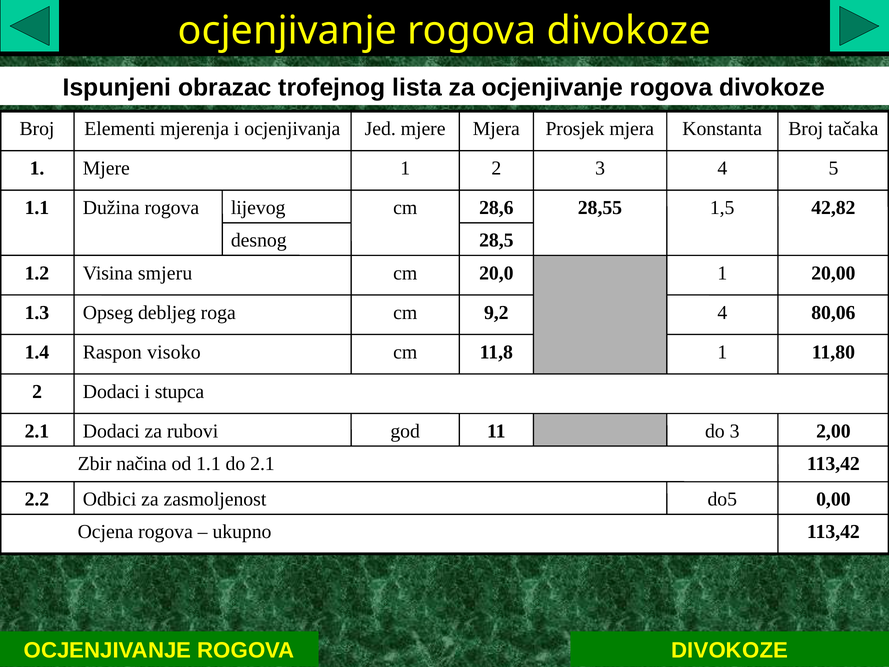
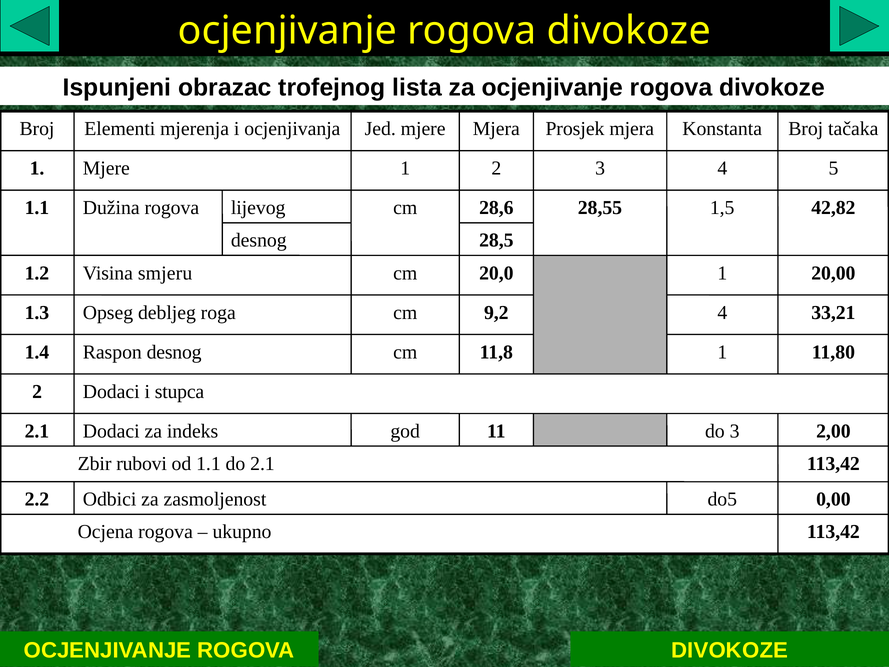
80,06: 80,06 -> 33,21 (833, 312)
Raspon visoko: visoko -> desnog (174, 352)
rubovi: rubovi -> indeks (193, 431)
načina: načina -> rubovi (142, 464)
